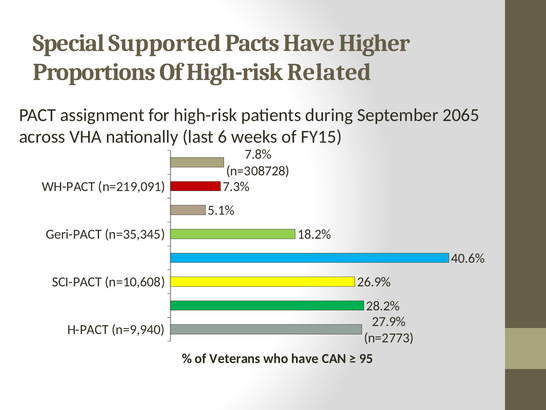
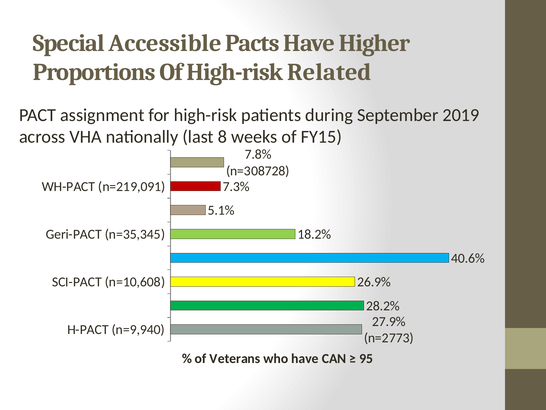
Supported: Supported -> Accessible (165, 43)
2065: 2065 -> 2019 (461, 115)
6: 6 -> 8 (222, 137)
